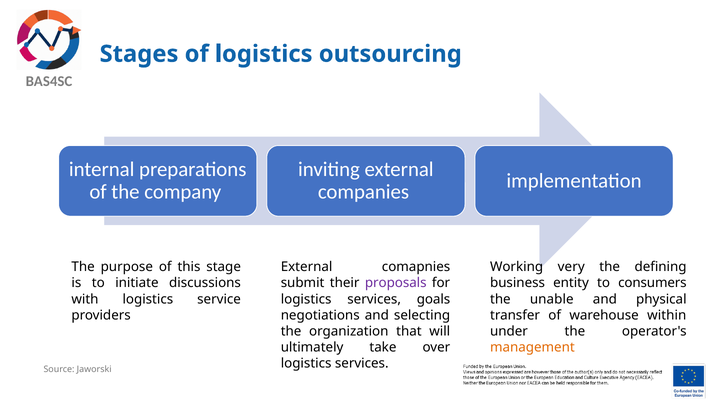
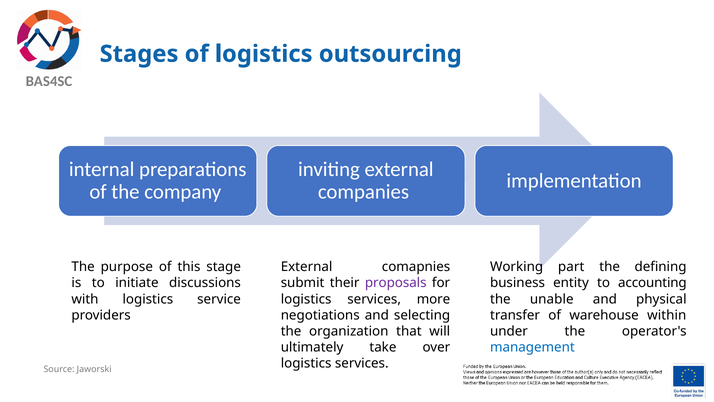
very: very -> part (571, 267)
consumers: consumers -> accounting (652, 283)
goals: goals -> more (434, 299)
management colour: orange -> blue (532, 347)
